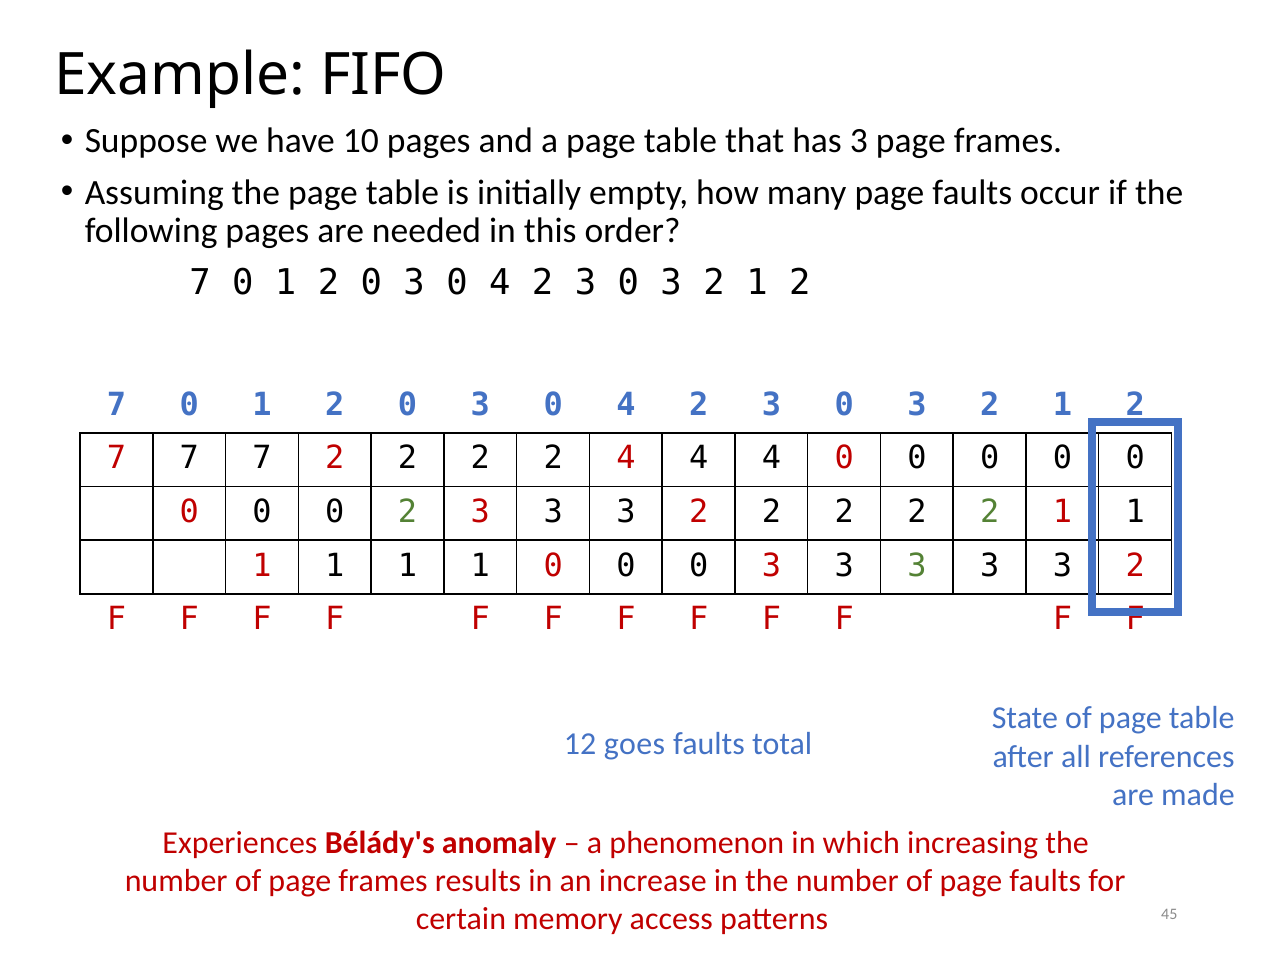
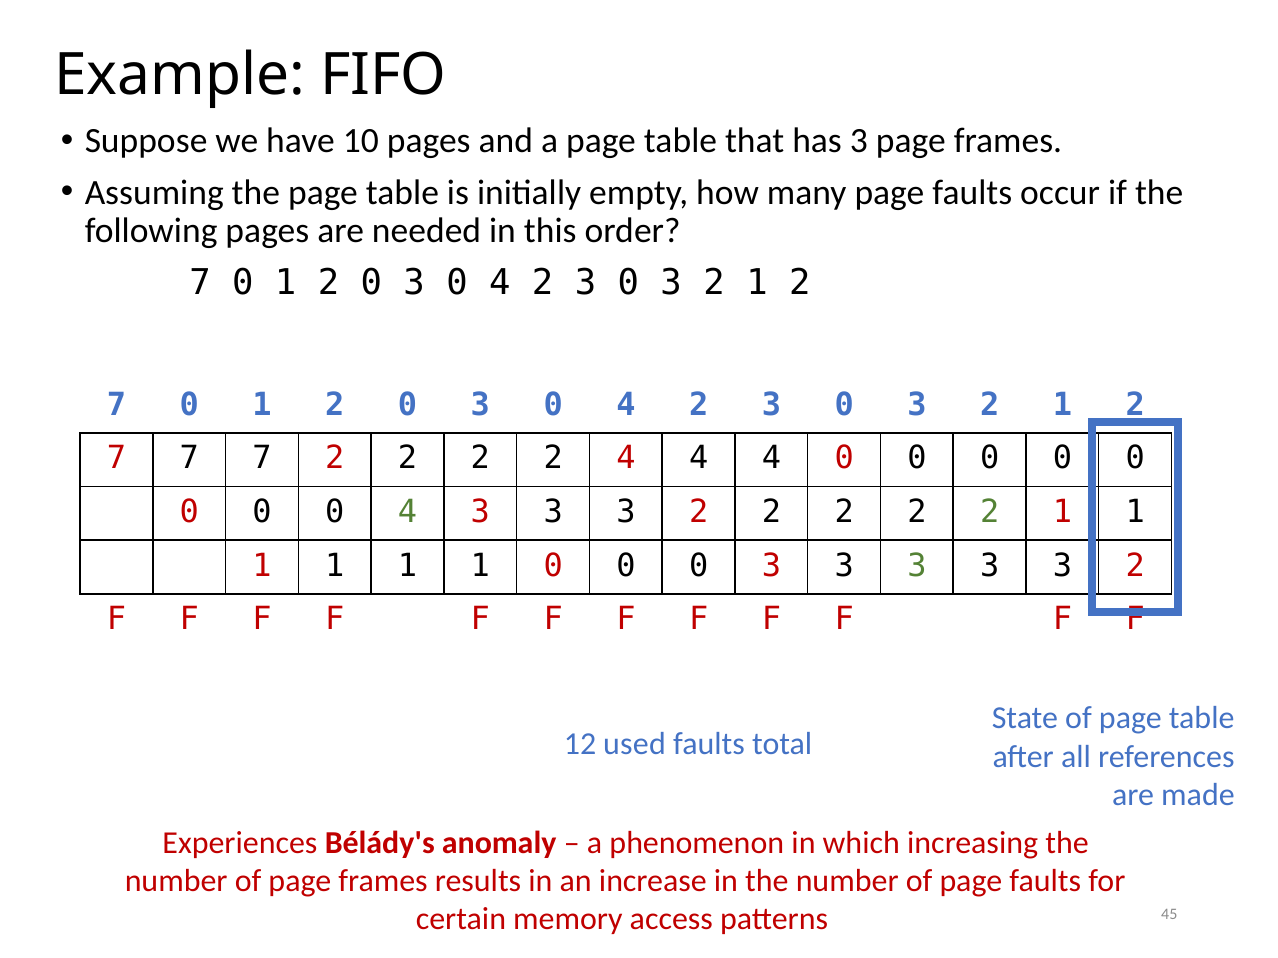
0 0 2: 2 -> 4 (408, 512)
goes: goes -> used (635, 744)
